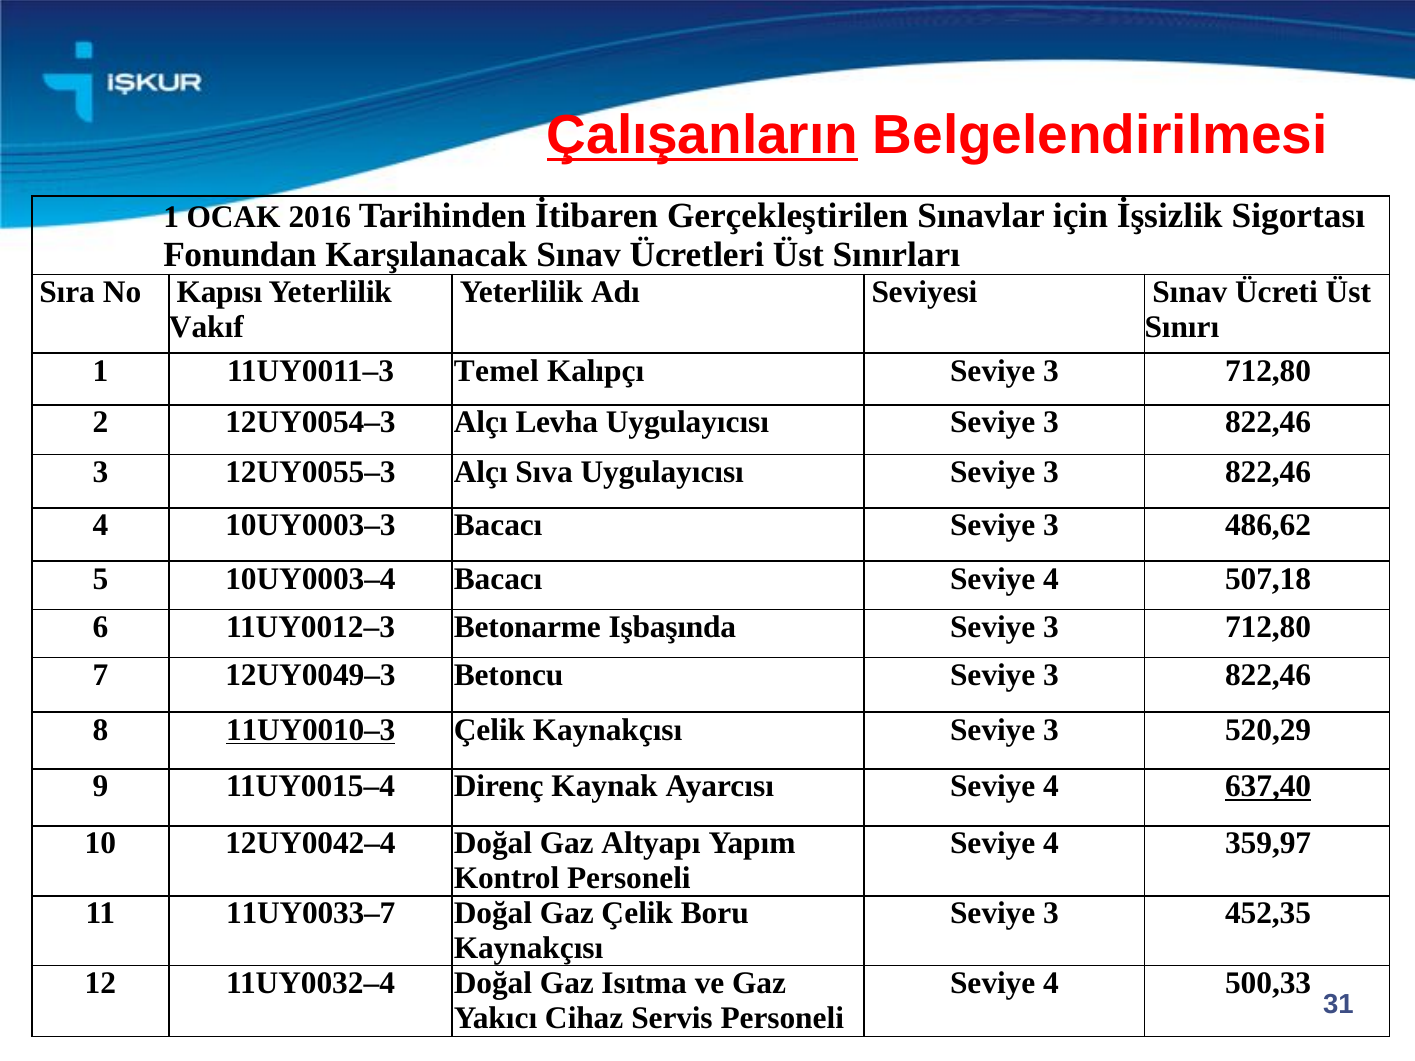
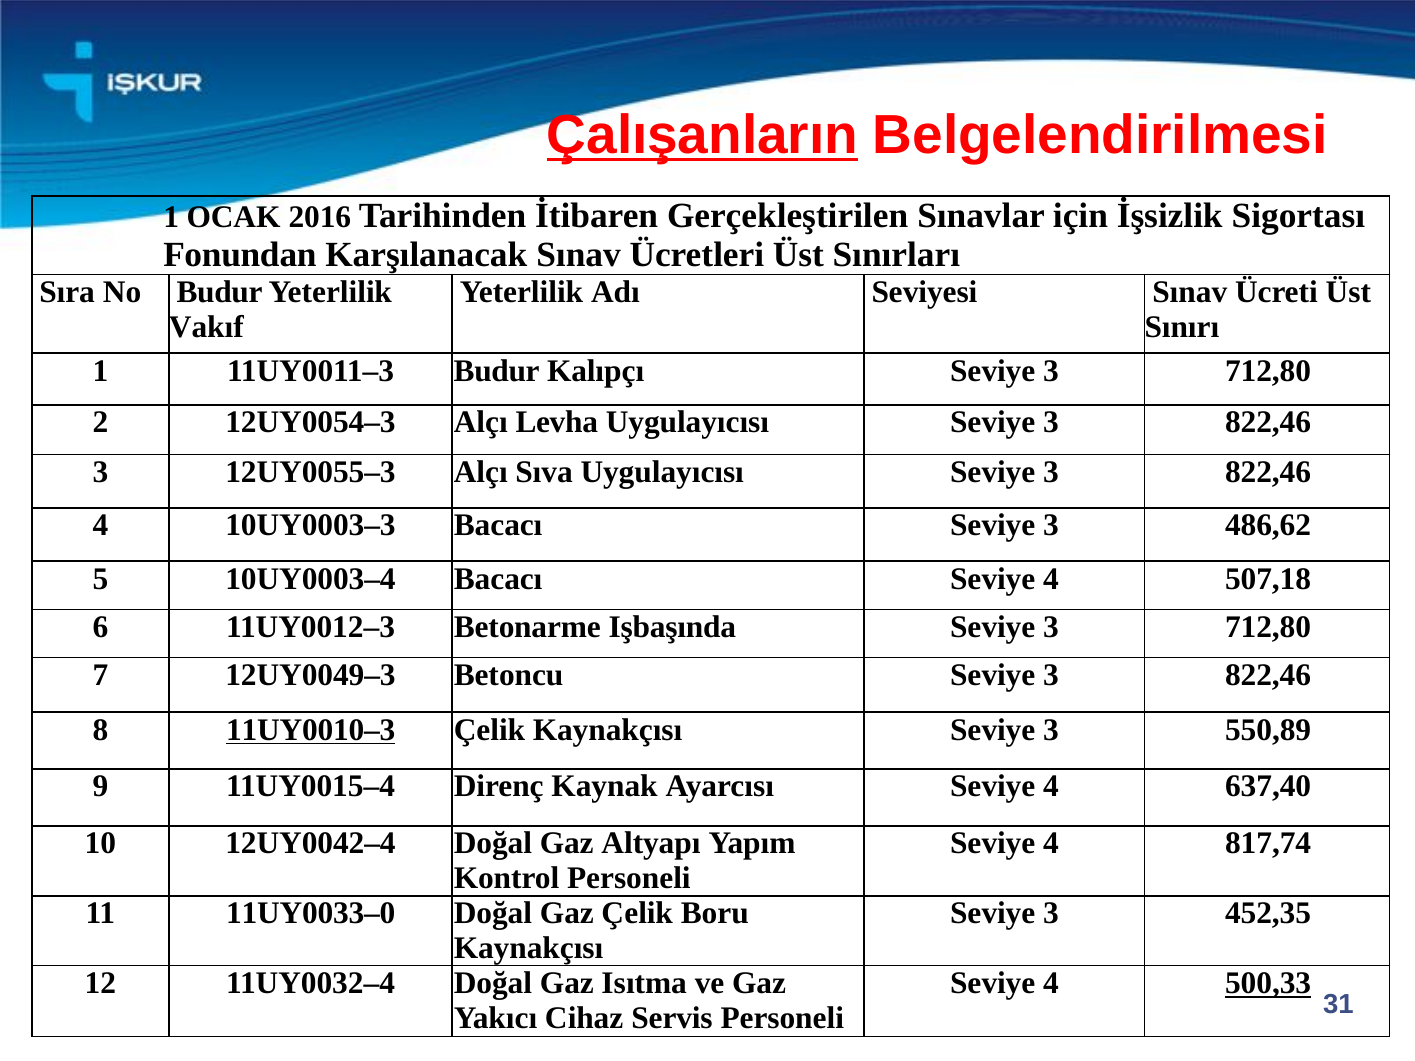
No Kapısı: Kapısı -> Budur (220, 292)
11UY0011–3 Temel: Temel -> Budur (497, 371)
520,29: 520,29 -> 550,89 (1268, 730)
637,40 underline: present -> none (1268, 787)
359,97: 359,97 -> 817,74 (1268, 844)
11UY0033–7: 11UY0033–7 -> 11UY0033–0 (311, 914)
500,33 underline: none -> present (1268, 984)
